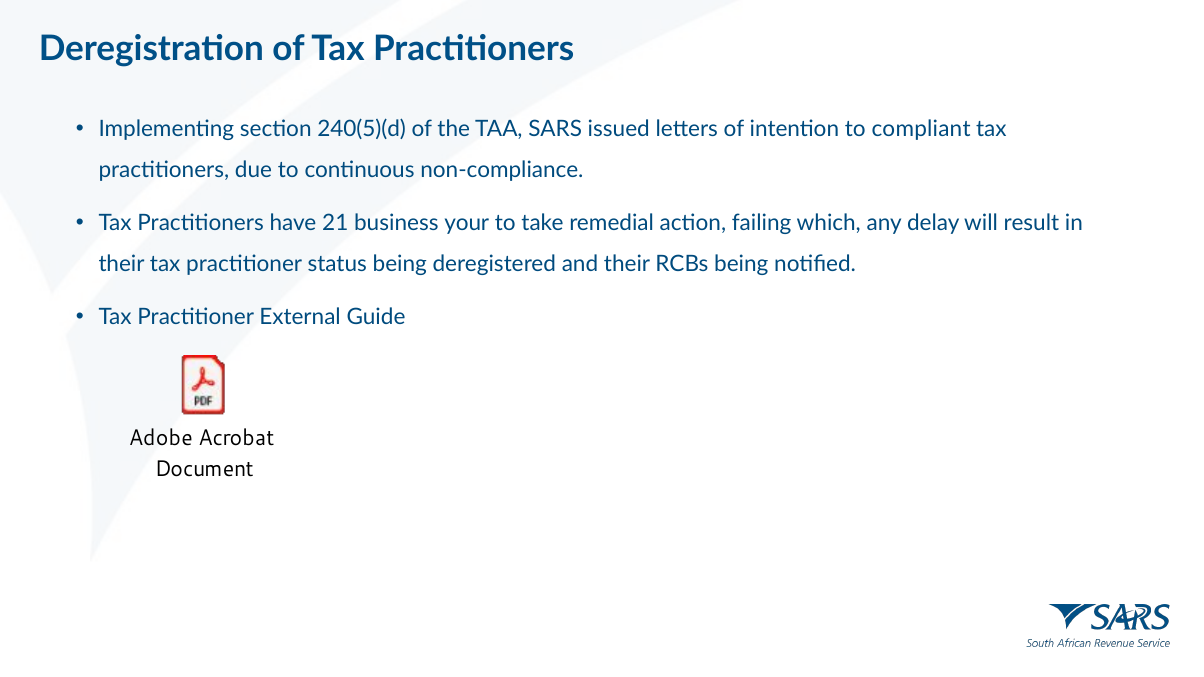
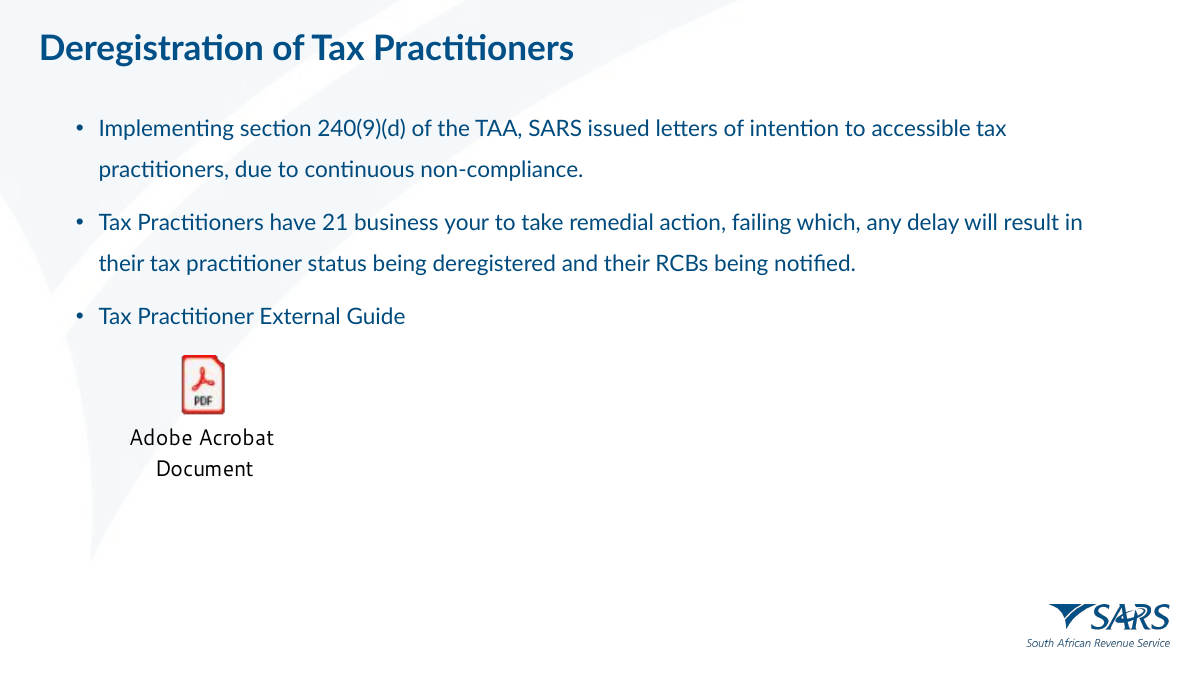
240(5)(d: 240(5)(d -> 240(9)(d (362, 129)
compliant: compliant -> accessible (921, 129)
